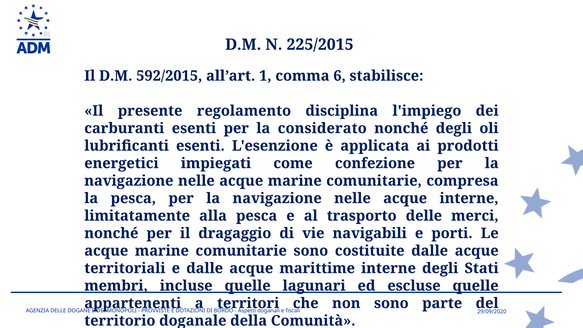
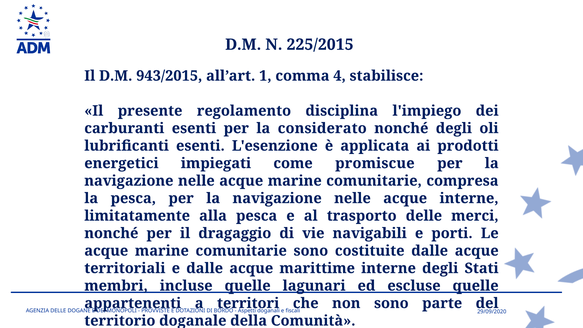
592/2015: 592/2015 -> 943/2015 (169, 76)
6: 6 -> 4 (340, 76)
confezione: confezione -> promiscue (375, 163)
